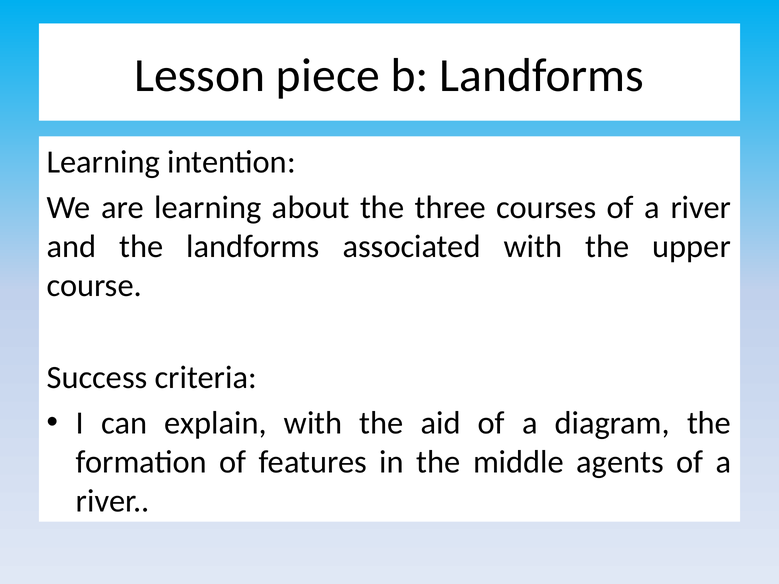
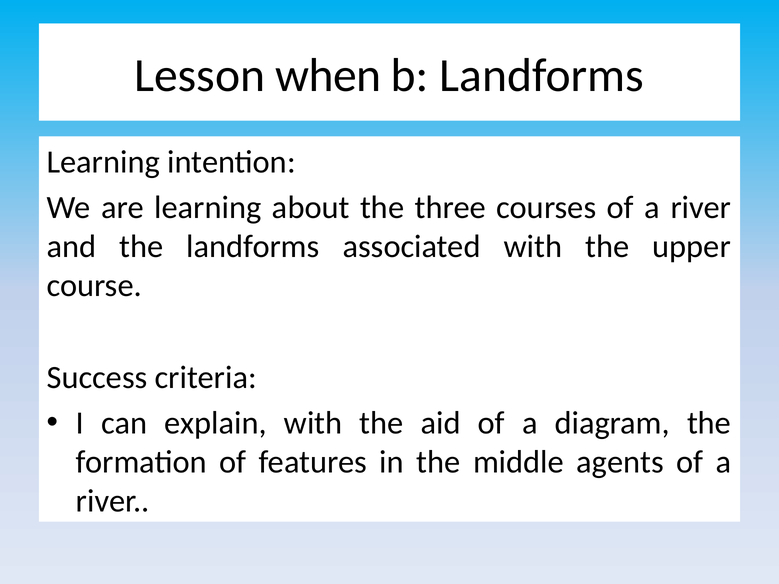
piece: piece -> when (328, 75)
